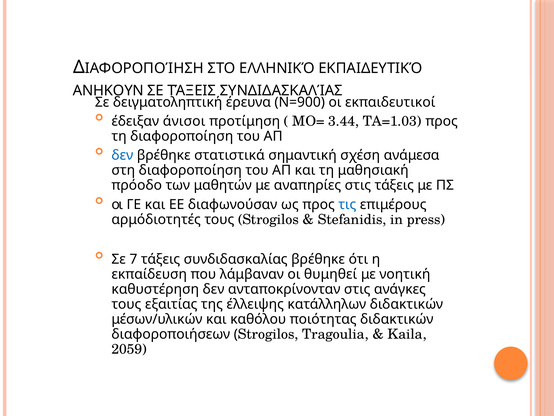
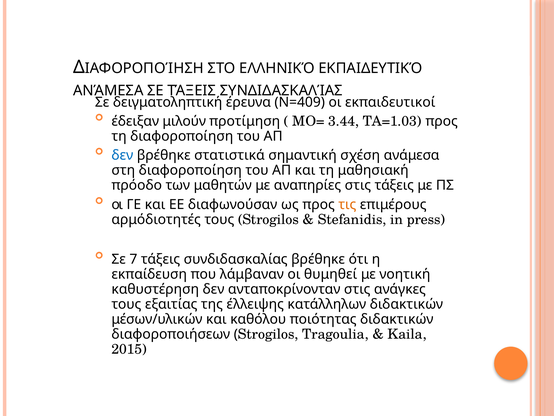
ΑΝΗΚΟΥΝ: ΑΝΗΚΟΥΝ -> ΑΝΆΜΕΣΑ (108, 90)
Ν=900: Ν=900 -> Ν=409 (300, 102)
άνισοι: άνισοι -> μιλούν (184, 121)
τις colour: blue -> orange (347, 204)
2059: 2059 -> 2015 (129, 349)
